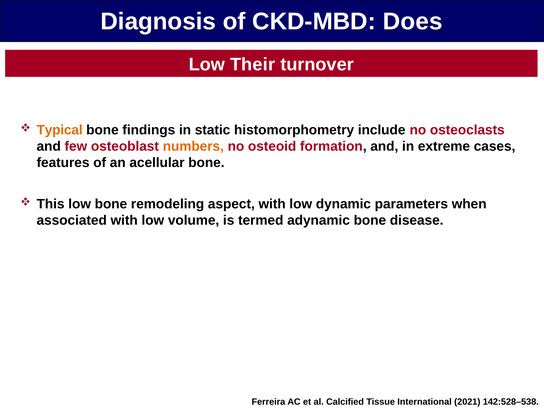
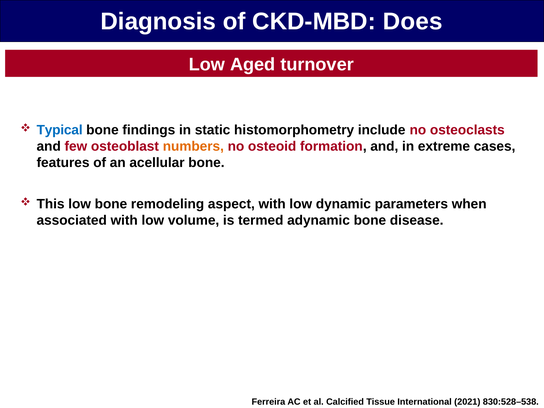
Their: Their -> Aged (253, 65)
Typical colour: orange -> blue (60, 130)
142:528–538: 142:528–538 -> 830:528–538 (511, 402)
